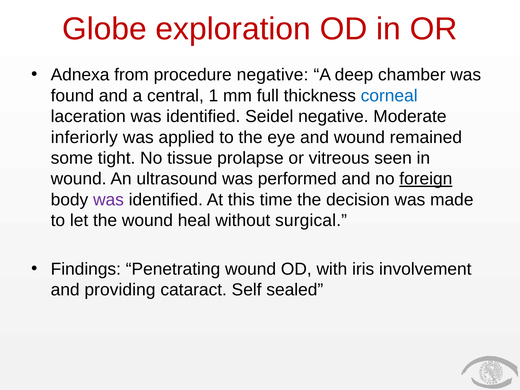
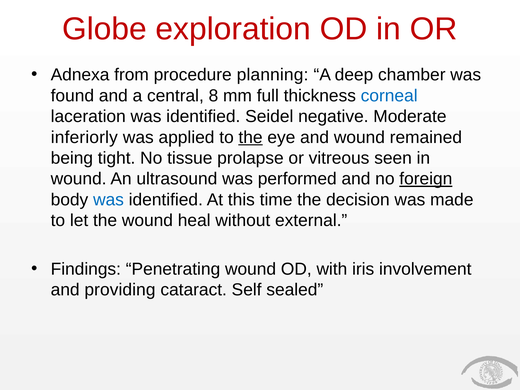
procedure negative: negative -> planning (273, 75)
1: 1 -> 8 (213, 96)
the underline: none -> present (251, 137)
some: some -> being (72, 158)
was colour: purple -> blue (108, 200)
surgical: surgical -> external (311, 220)
